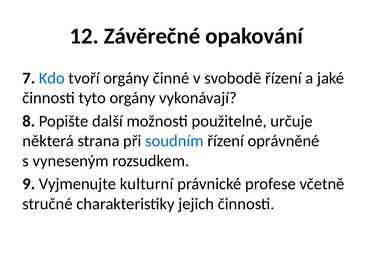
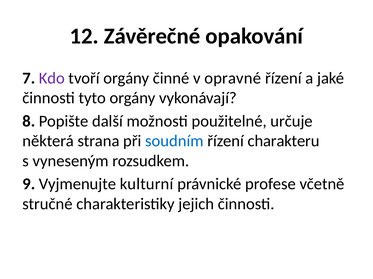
Kdo colour: blue -> purple (52, 78)
svobodě: svobodě -> opravné (233, 78)
oprávněné: oprávněné -> charakteru (284, 141)
